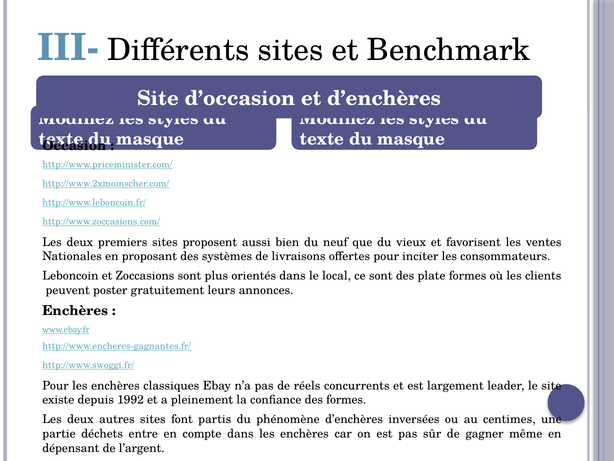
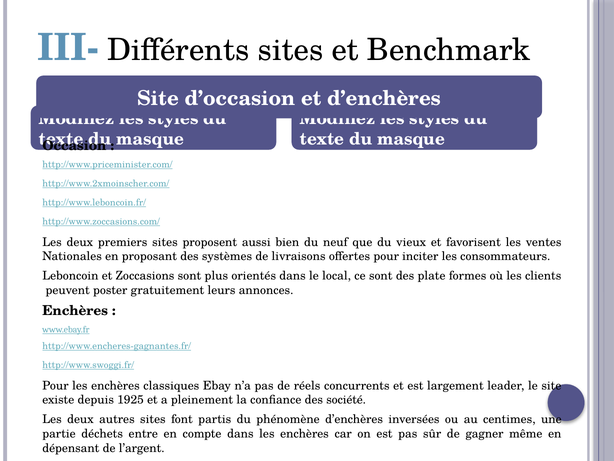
1992: 1992 -> 1925 (131, 400)
des formes: formes -> société (346, 400)
